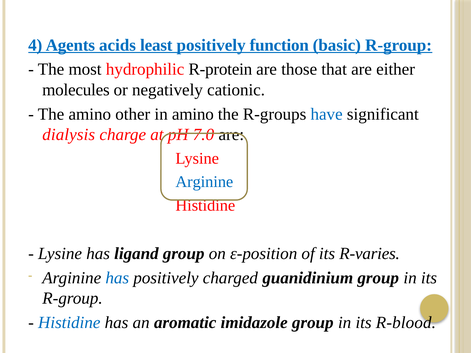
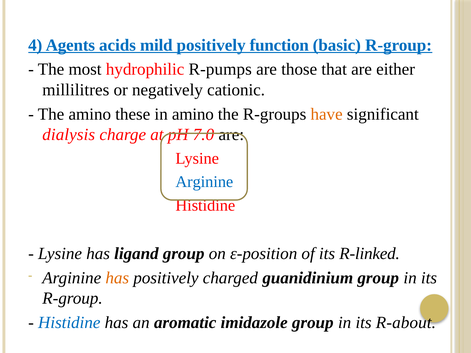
least: least -> mild (156, 45)
R-protein: R-protein -> R-pumps (220, 69)
molecules: molecules -> millilitres (76, 90)
other: other -> these (133, 114)
have colour: blue -> orange (327, 114)
R-varies: R-varies -> R-linked (370, 254)
has colour: blue -> orange (117, 278)
R-blood: R-blood -> R-about (406, 323)
